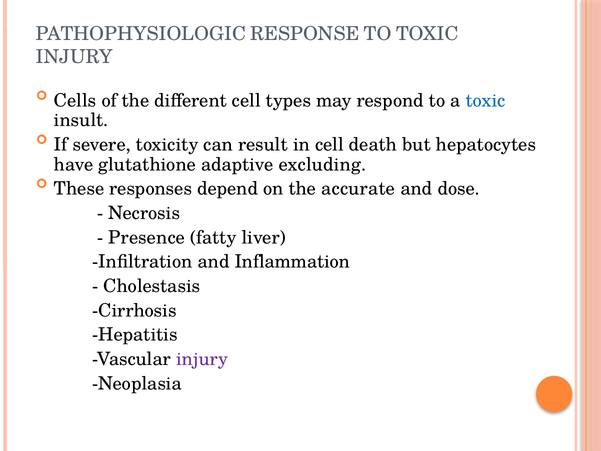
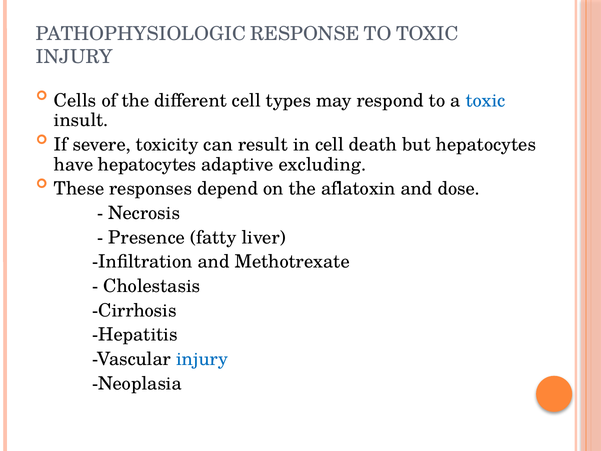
have glutathione: glutathione -> hepatocytes (147, 164)
accurate: accurate -> aflatoxin (358, 189)
Inflammation: Inflammation -> Methotrexate (292, 262)
injury colour: purple -> blue (202, 359)
